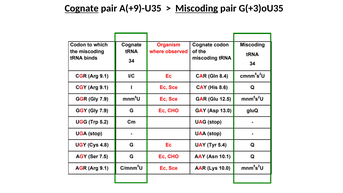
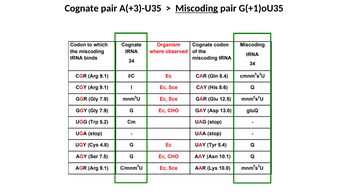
Cognate underline: present -> none (82, 8)
A(+9)-U35: A(+9)-U35 -> A(+3)-U35 (140, 8)
G(+3)oU35: G(+3)oU35 -> G(+1)oU35 (261, 8)
